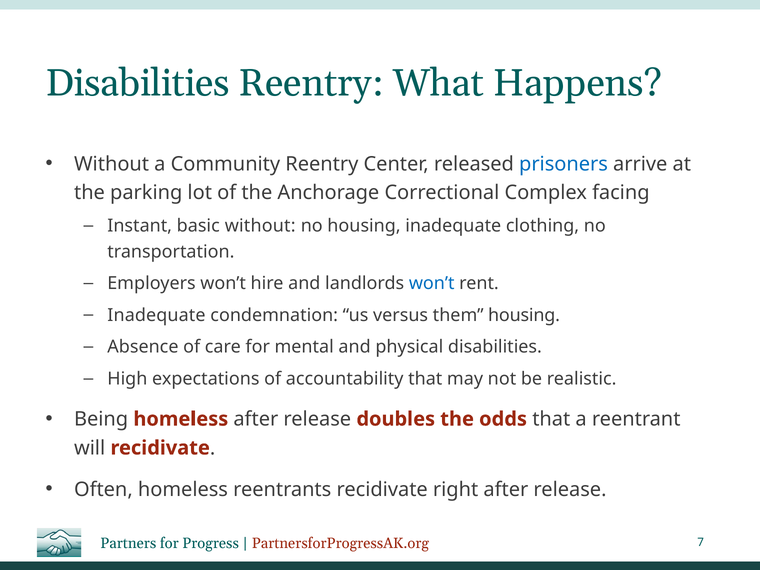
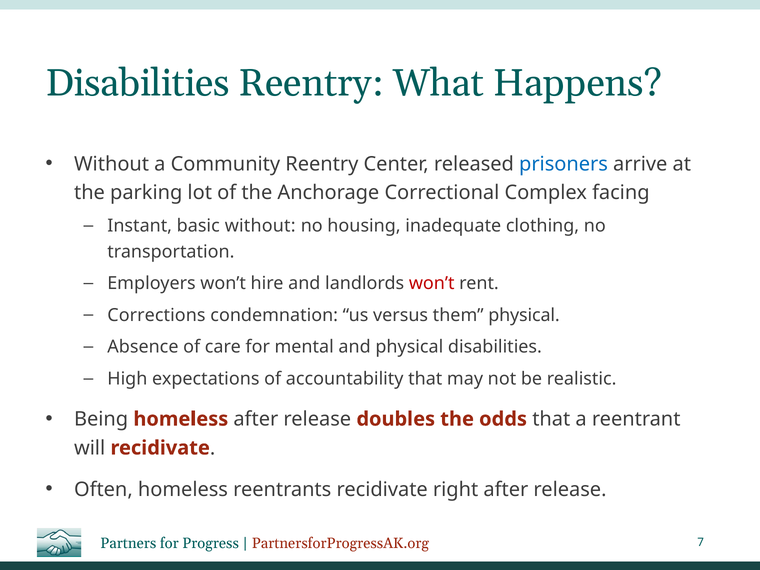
won’t colour: blue -> red (432, 283)
Inadequate: Inadequate -> Corrections (156, 315)
them housing: housing -> physical (524, 315)
